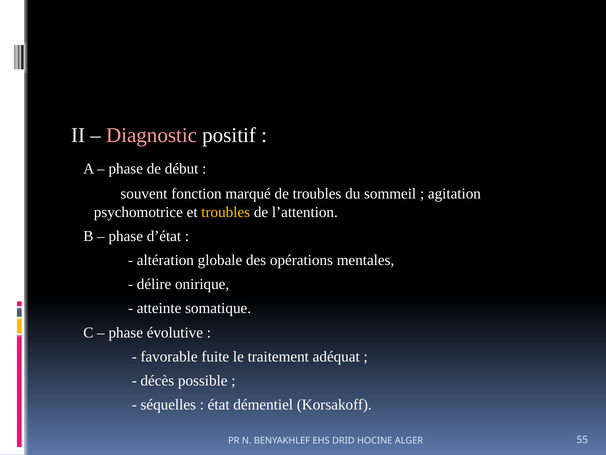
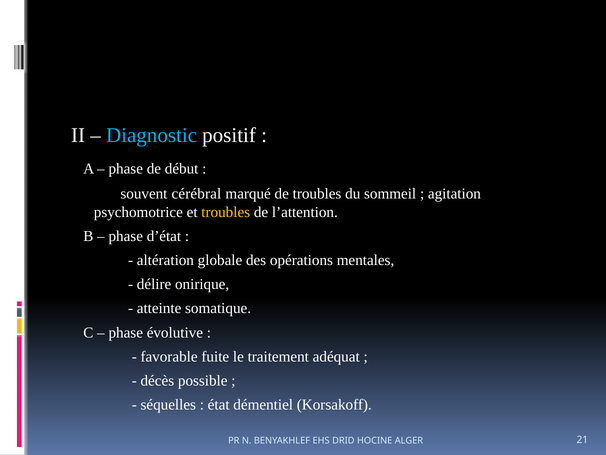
Diagnostic colour: pink -> light blue (152, 135)
fonction: fonction -> cérébral (196, 194)
55: 55 -> 21 (582, 439)
